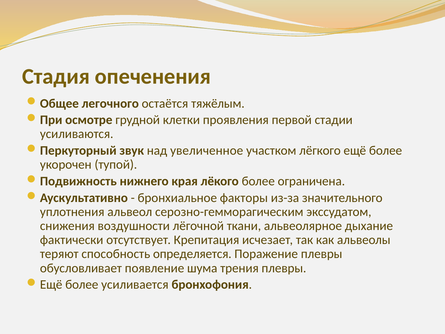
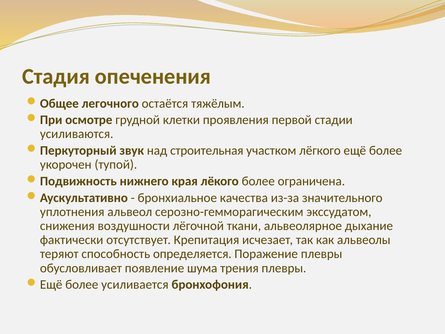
увеличенное: увеличенное -> строительная (207, 151)
факторы: факторы -> качества (244, 198)
